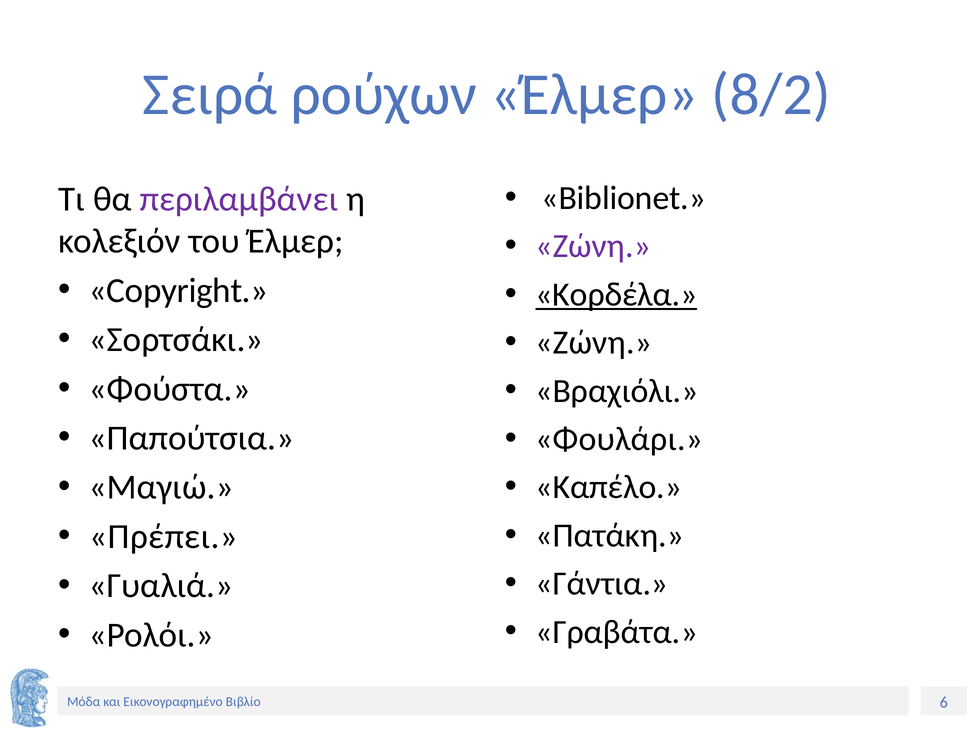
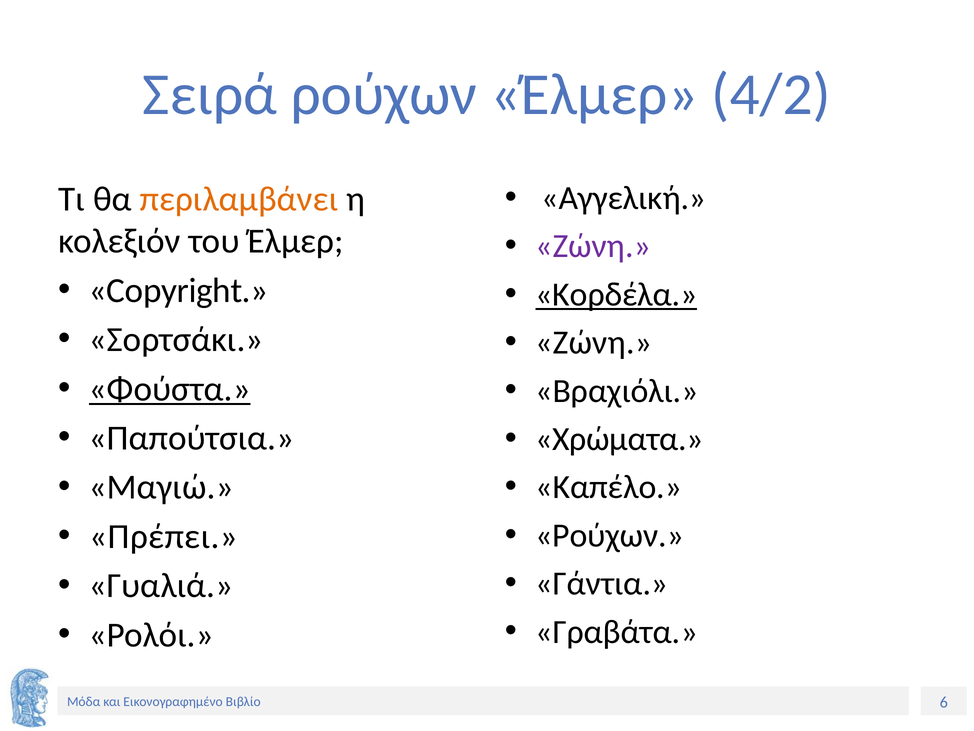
8/2: 8/2 -> 4/2 (771, 94)
Biblionet: Biblionet -> Αγγελική (624, 198)
περιλαμβάνει colour: purple -> orange (239, 199)
Φούστα underline: none -> present (170, 389)
Φουλάρι: Φουλάρι -> Χρώματα (619, 439)
Πατάκη: Πατάκη -> Ρούχων (610, 535)
